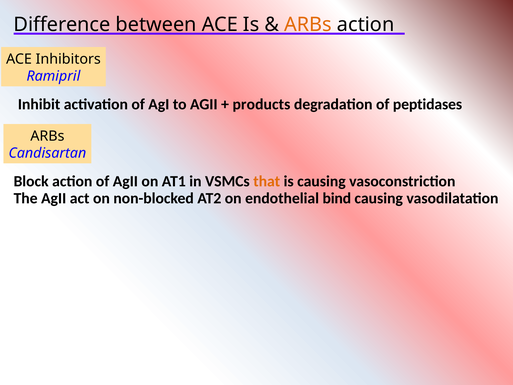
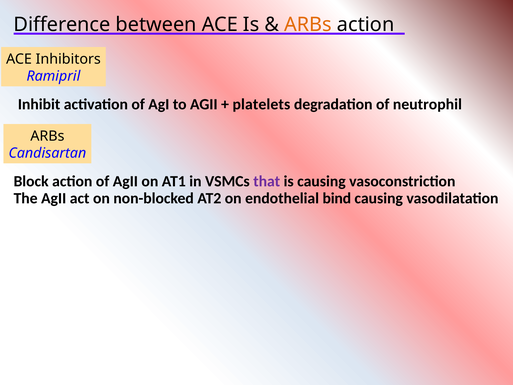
products: products -> platelets (261, 104)
peptidases: peptidases -> neutrophil (427, 104)
that colour: orange -> purple (267, 181)
